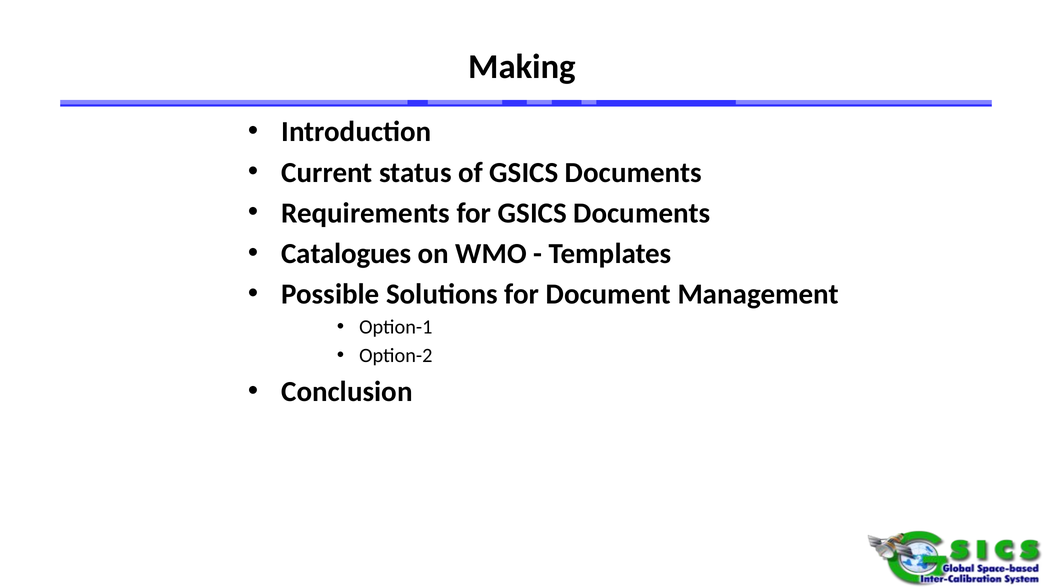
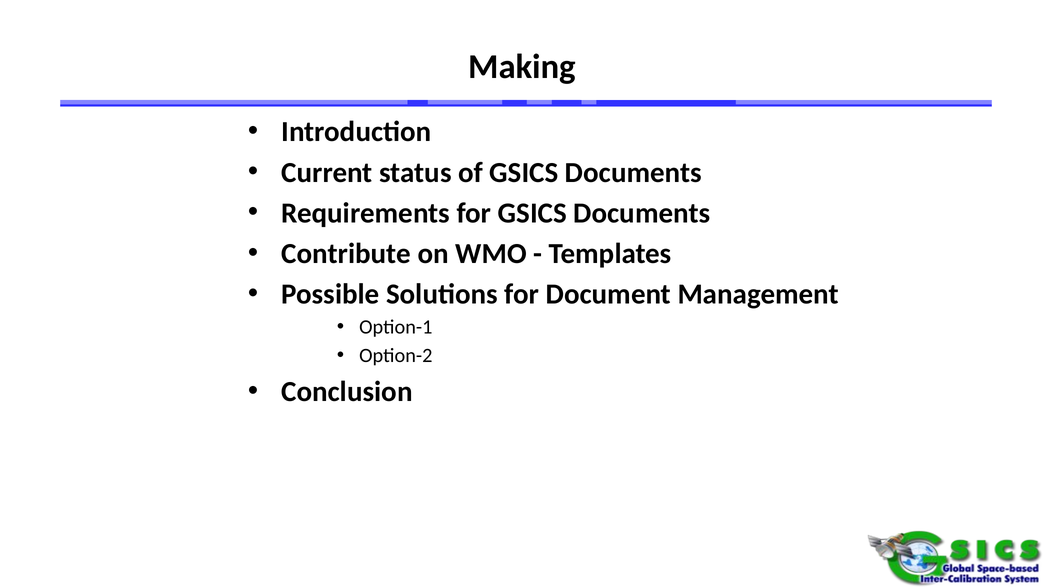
Catalogues: Catalogues -> Contribute (346, 254)
